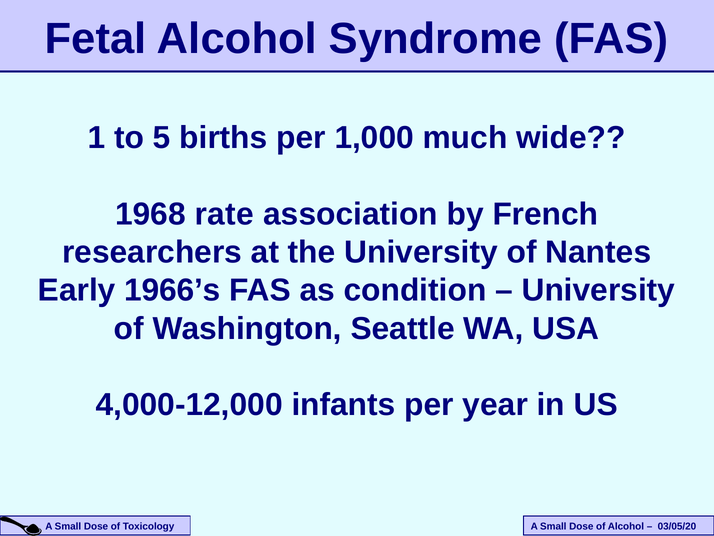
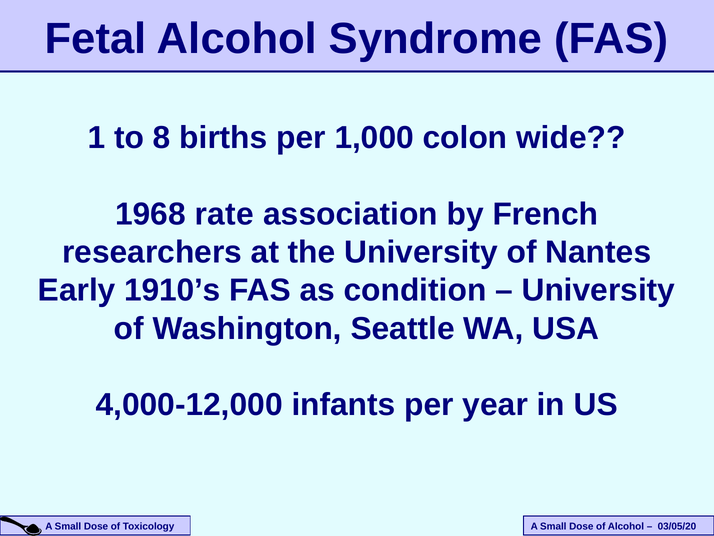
5: 5 -> 8 (162, 138)
much: much -> colon (465, 138)
1966’s: 1966’s -> 1910’s (172, 290)
